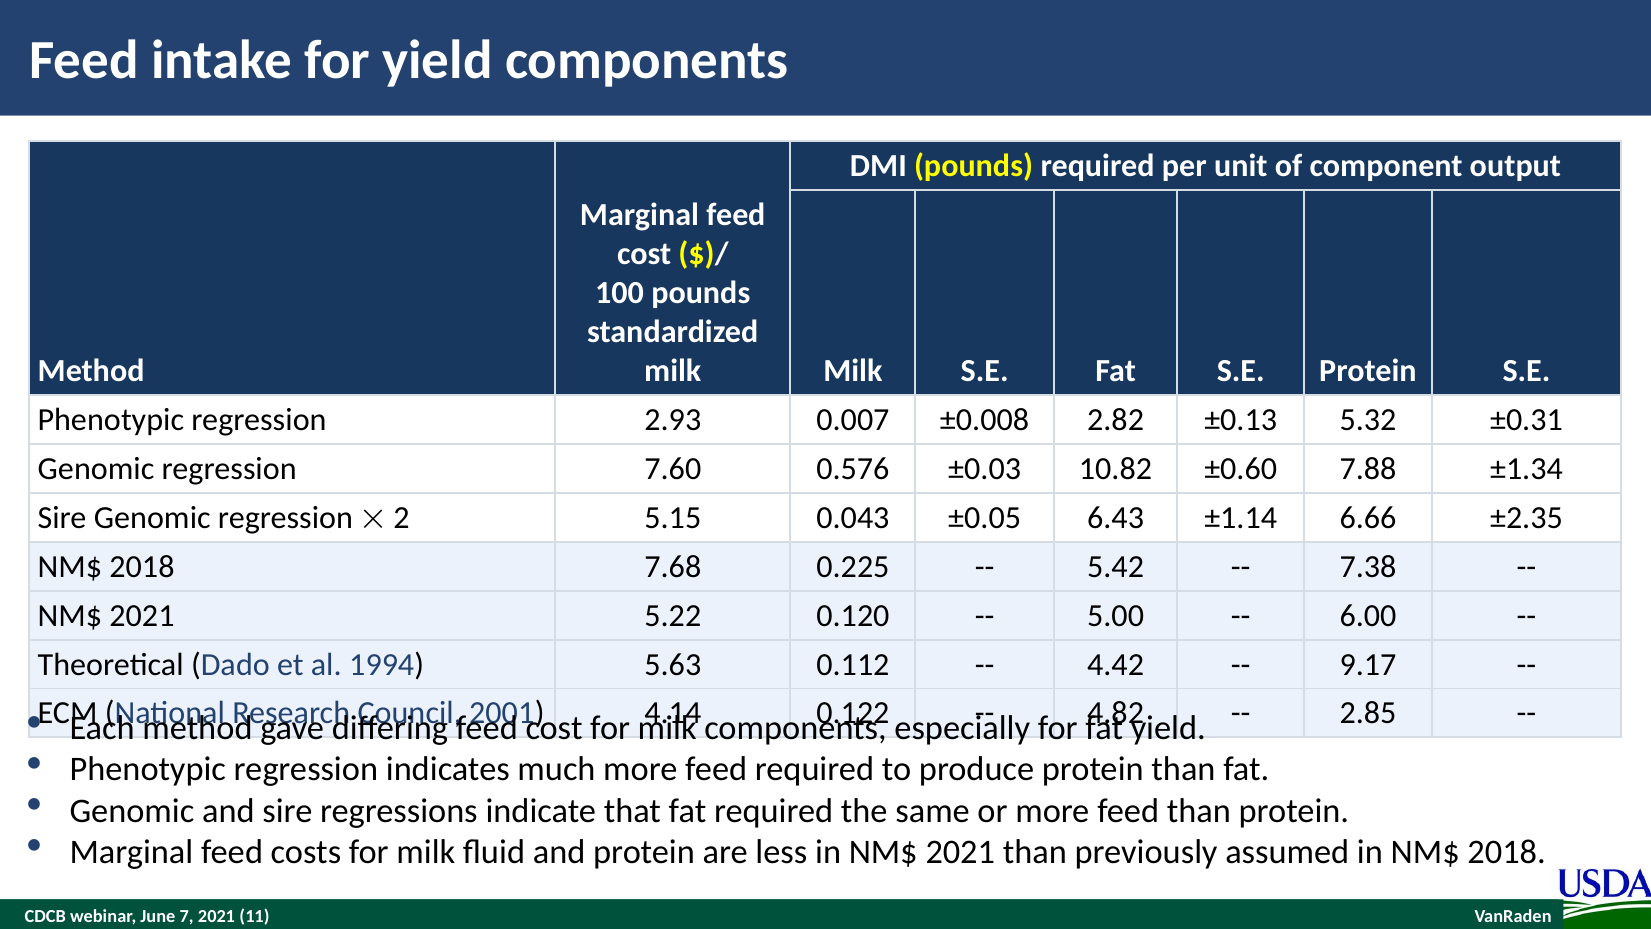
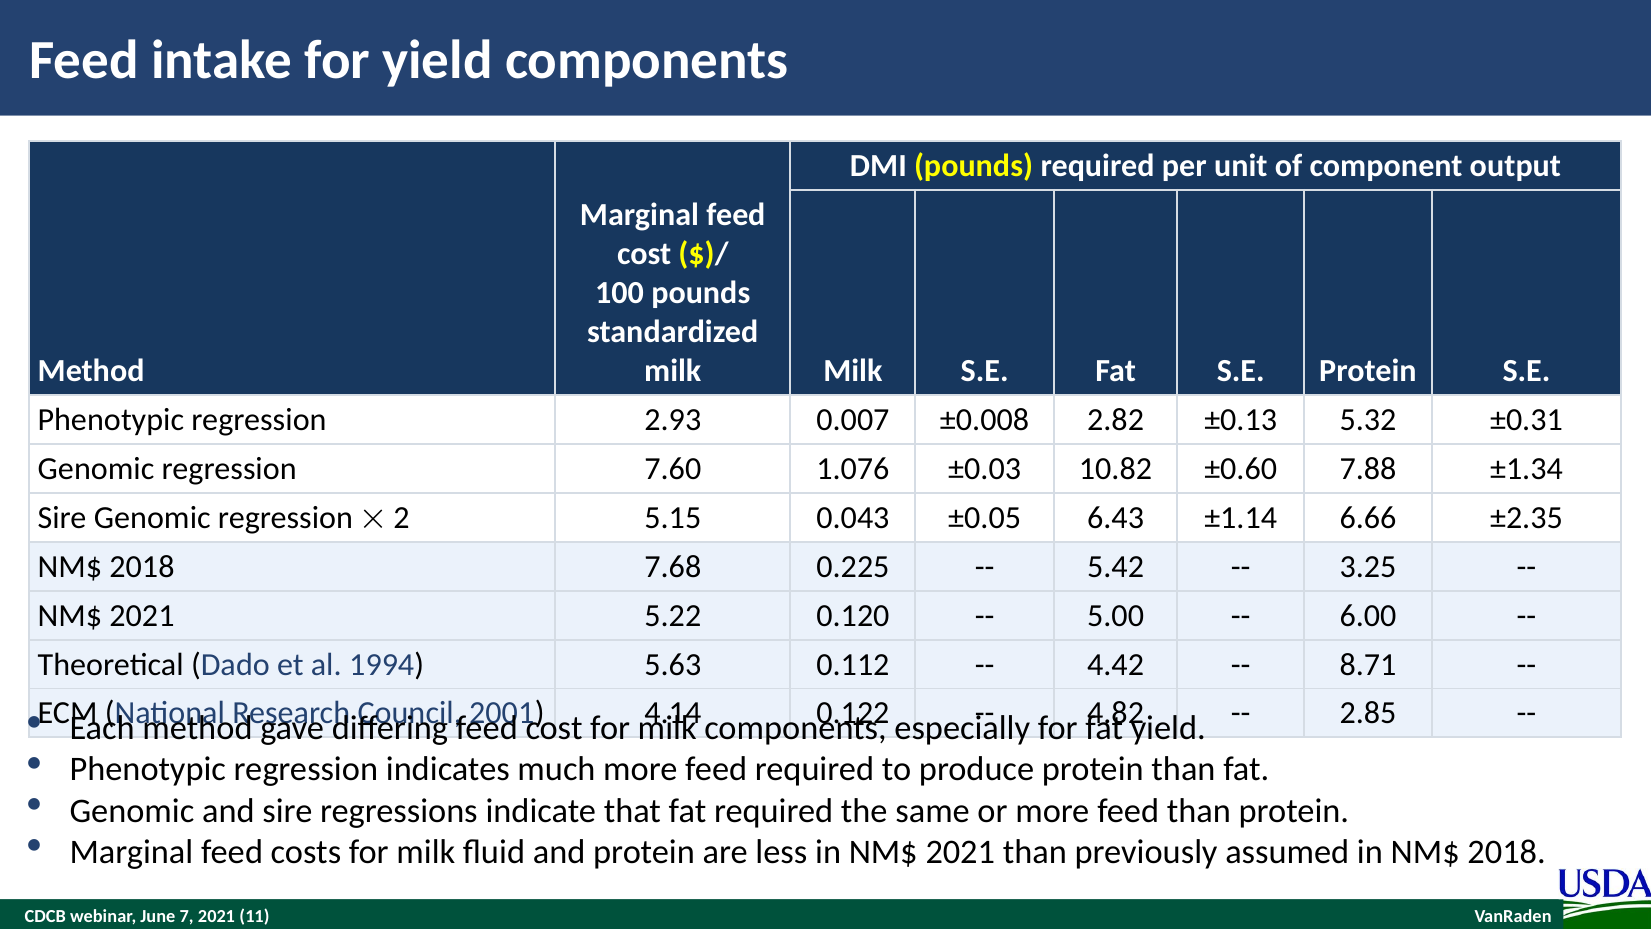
0.576: 0.576 -> 1.076 (853, 469)
7.38: 7.38 -> 3.25 (1368, 566)
9.17: 9.17 -> 8.71 (1368, 664)
